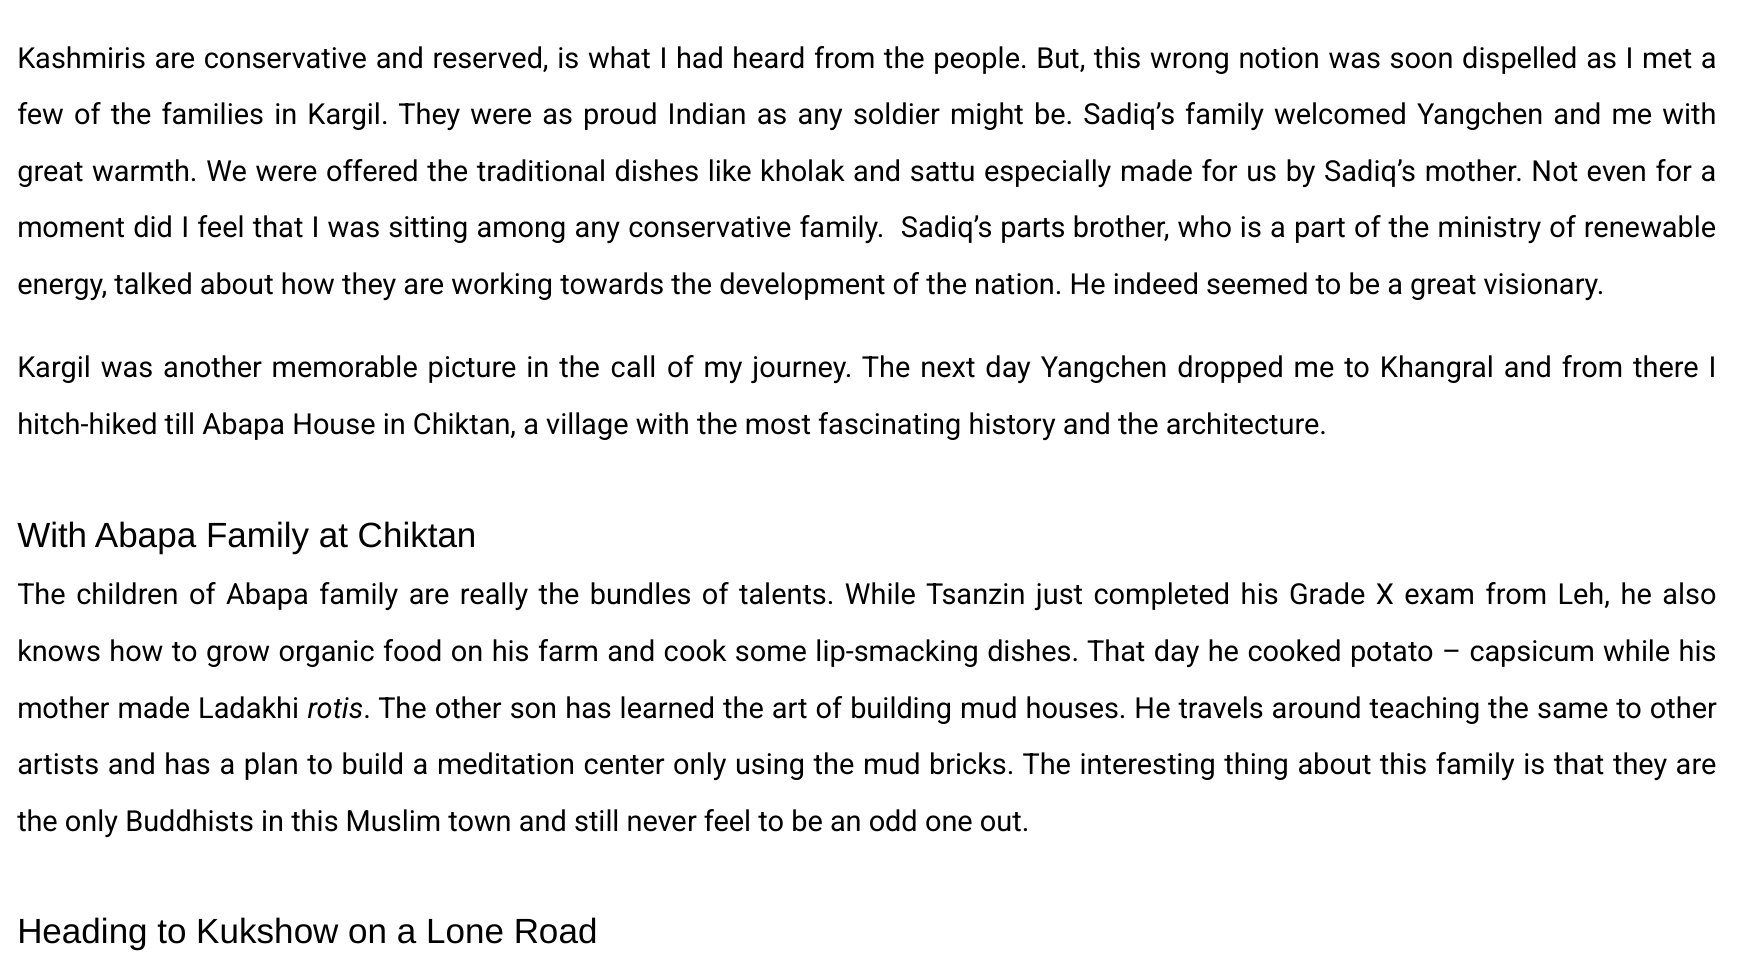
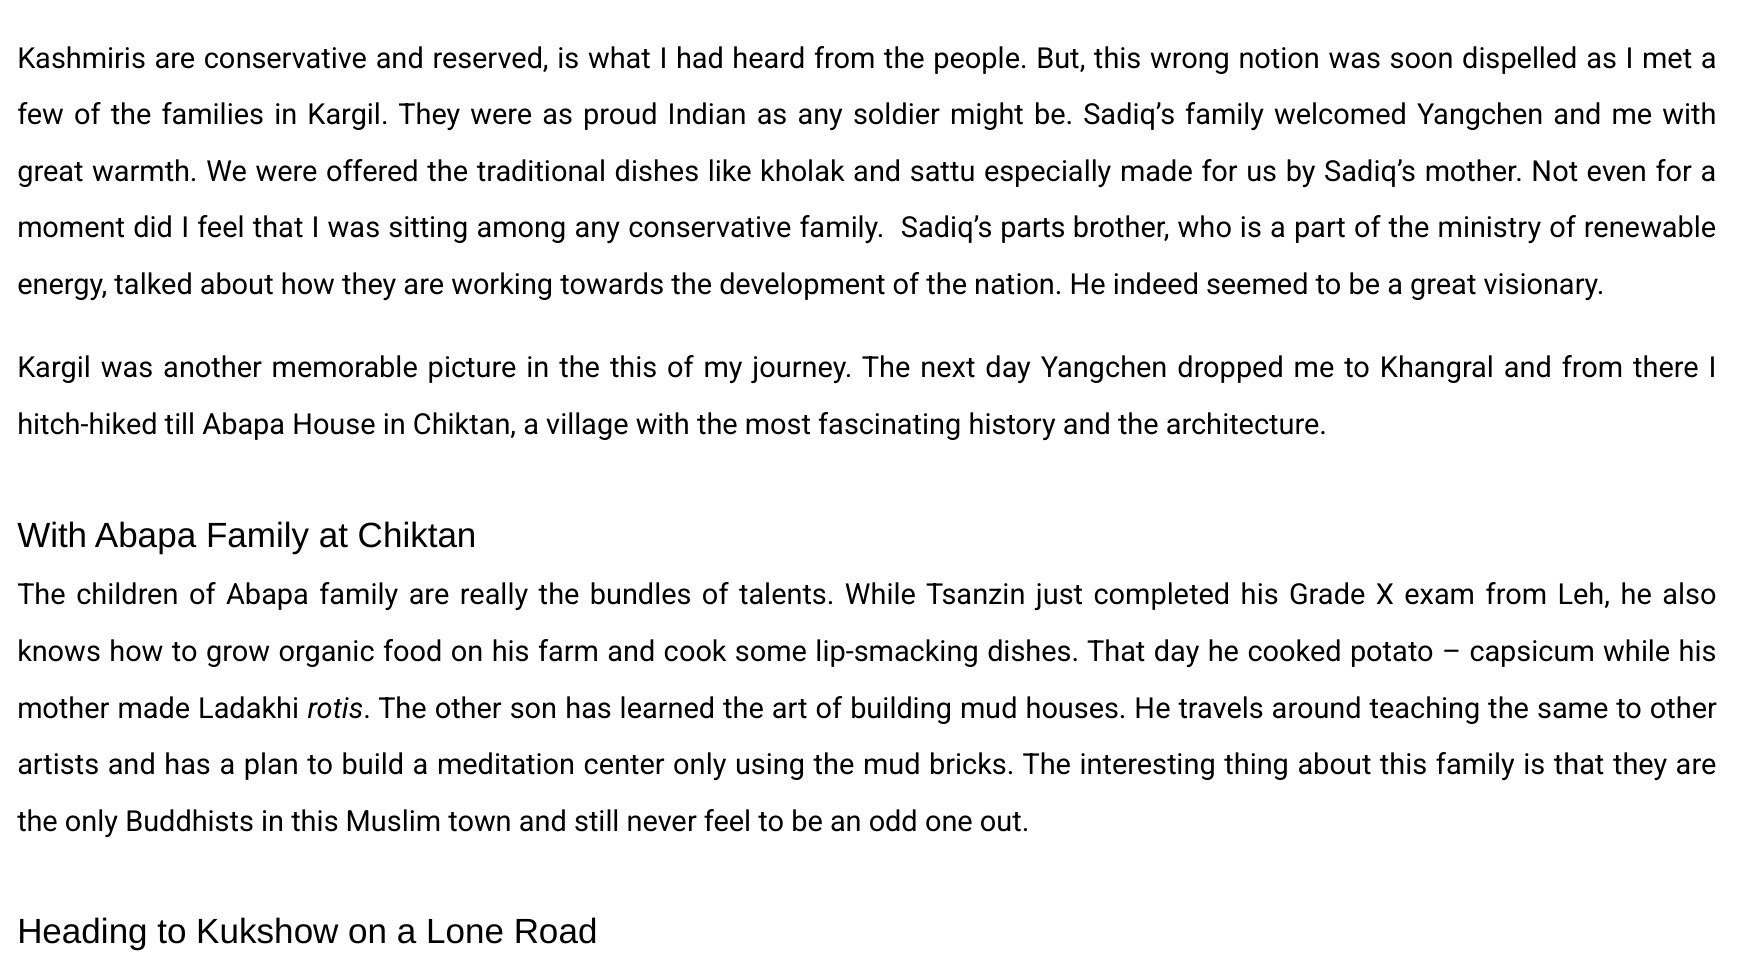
the call: call -> this (634, 368)
